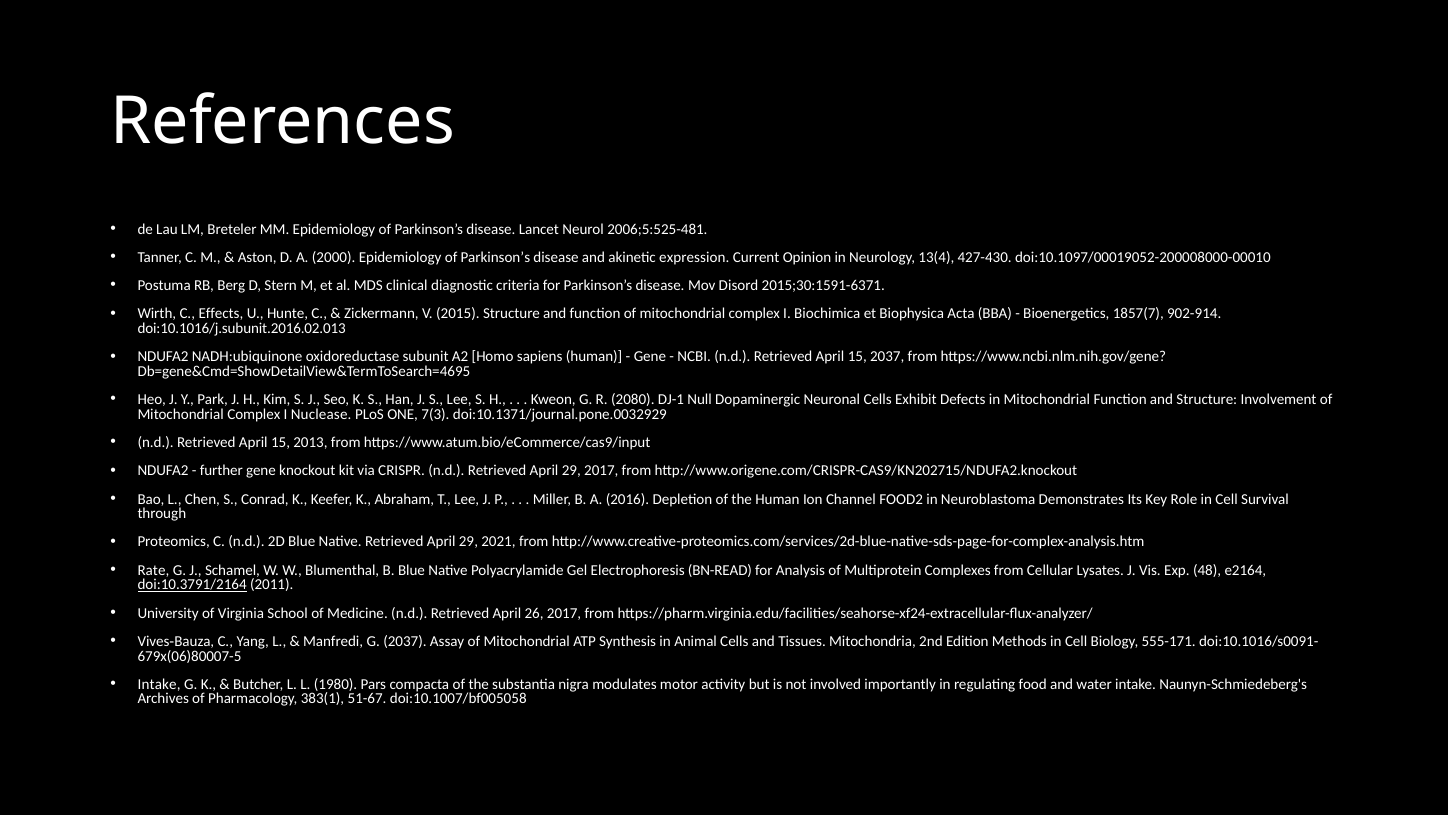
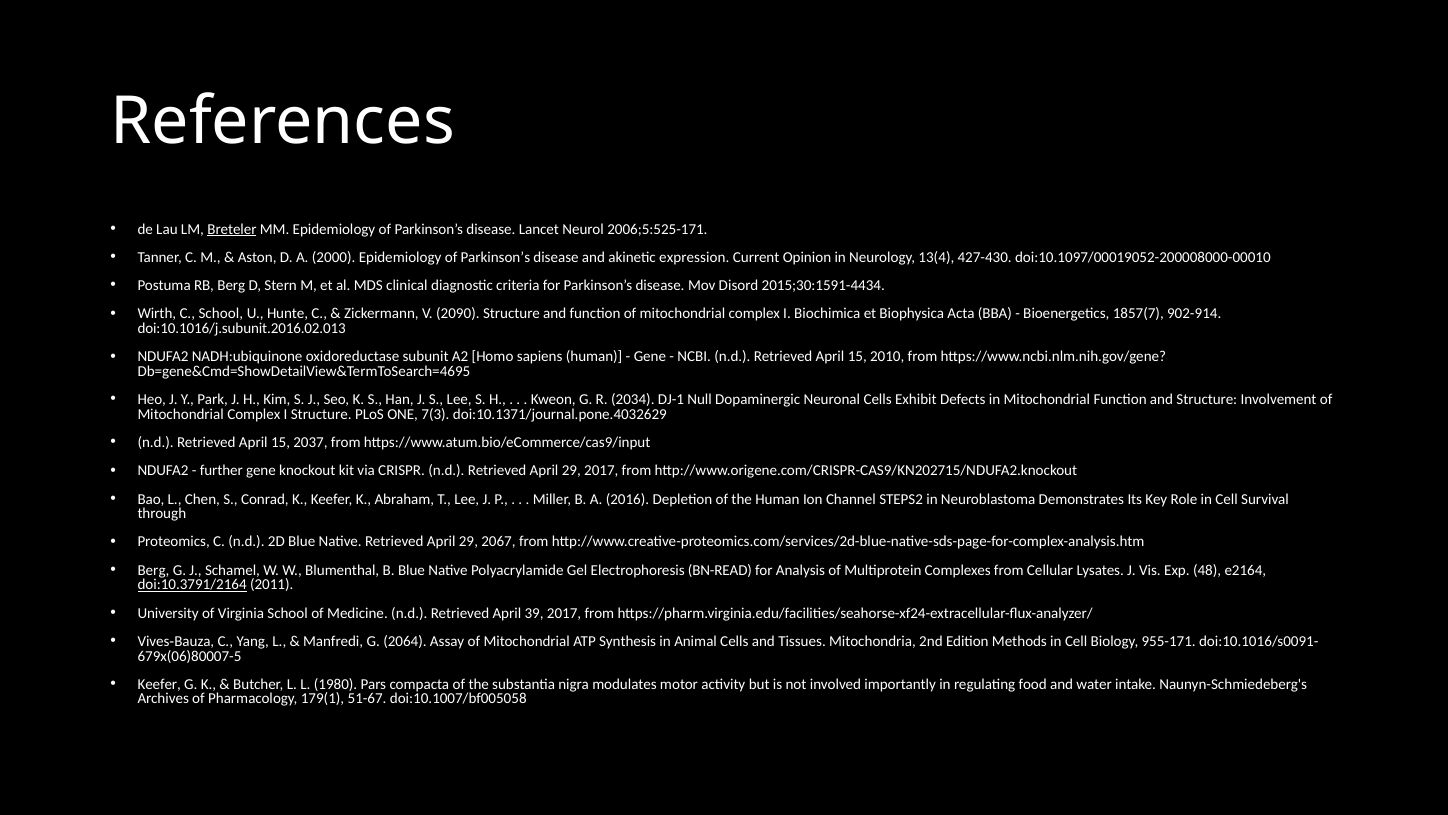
Breteler underline: none -> present (232, 229)
2006;5:525-481: 2006;5:525-481 -> 2006;5:525-171 (657, 229)
2015;30:1591-6371: 2015;30:1591-6371 -> 2015;30:1591-4434 (823, 285)
C Effects: Effects -> School (221, 314)
2015: 2015 -> 2090 (458, 314)
15 2037: 2037 -> 2010 (887, 357)
2080: 2080 -> 2034 (633, 399)
I Nuclease: Nuclease -> Structure (321, 414)
doi:10.1371/journal.pone.0032929: doi:10.1371/journal.pone.0032929 -> doi:10.1371/journal.pone.4032629 (560, 414)
2013: 2013 -> 2037 (310, 442)
FOOD2: FOOD2 -> STEPS2 (901, 499)
2021: 2021 -> 2067 (498, 542)
Rate: Rate -> Berg (153, 570)
26: 26 -> 39 (534, 613)
G 2037: 2037 -> 2064 (405, 641)
555-171: 555-171 -> 955-171 (1169, 641)
Intake: Intake -> Keefer (159, 684)
383(1: 383(1 -> 179(1 (322, 699)
